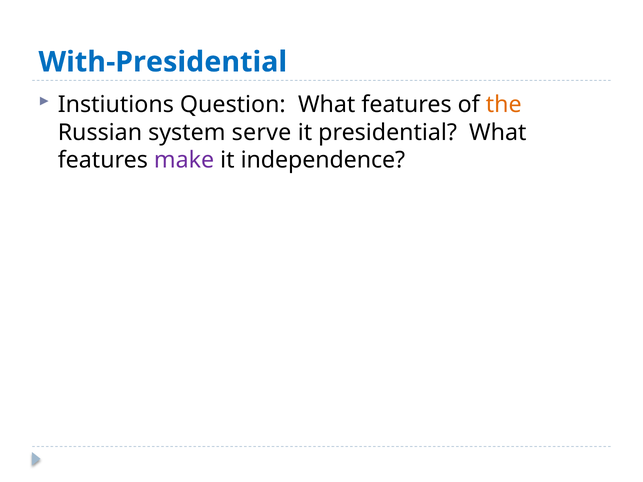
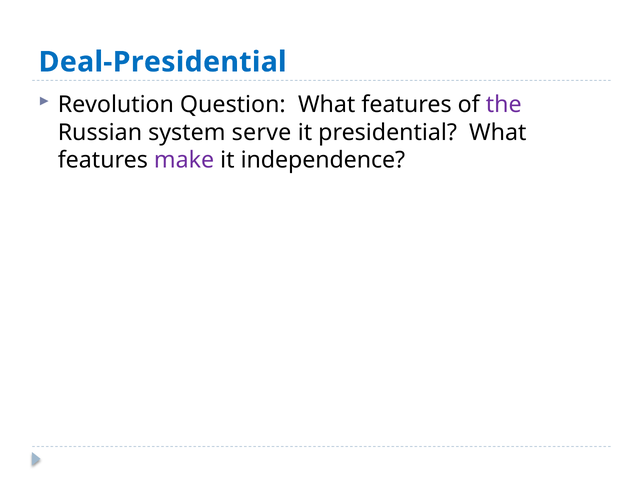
With-Presidential: With-Presidential -> Deal-Presidential (163, 62)
Instiutions: Instiutions -> Revolution (116, 105)
the colour: orange -> purple (504, 105)
